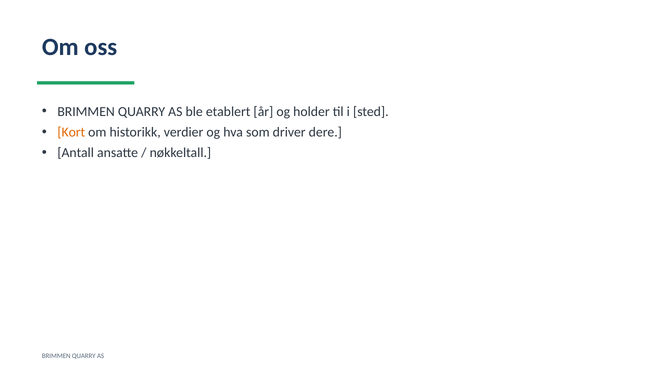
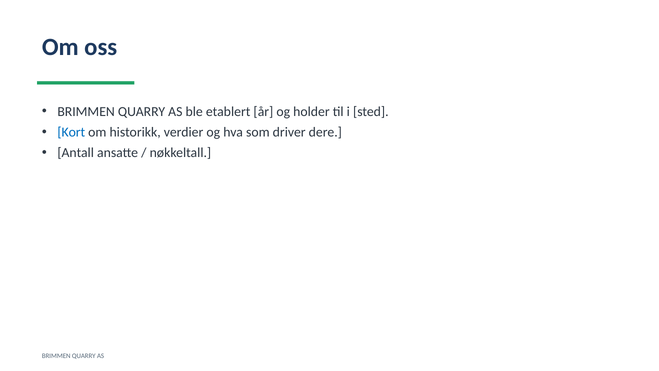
Kort colour: orange -> blue (71, 132)
